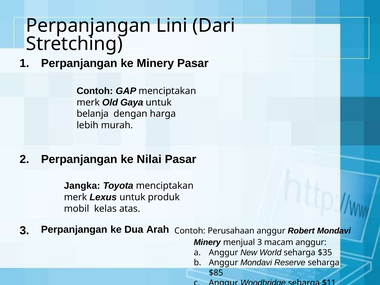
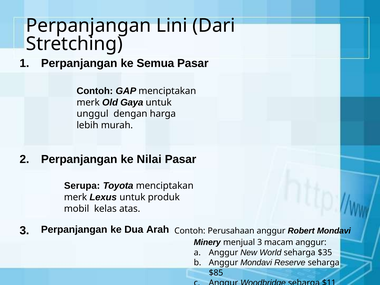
ke Minery: Minery -> Semua (155, 63)
belanja: belanja -> unggul (93, 114)
Jangka: Jangka -> Serupa (82, 186)
